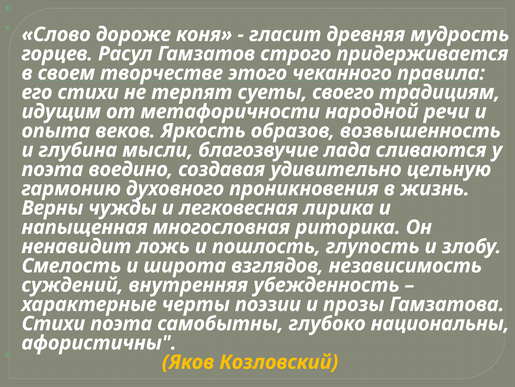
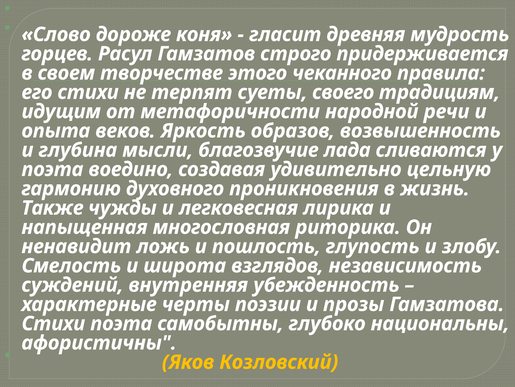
Верны: Верны -> Также (52, 208)
